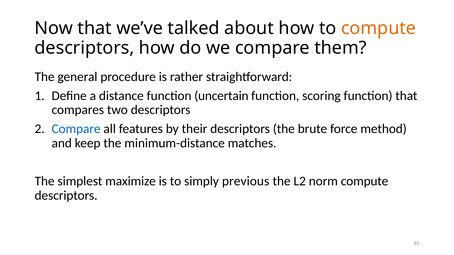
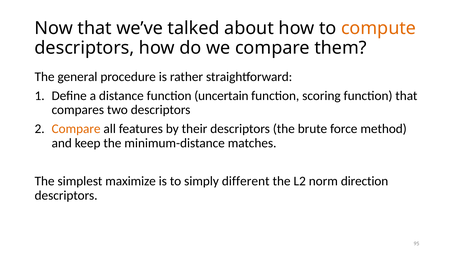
Compare colour: blue -> orange (76, 129)
previous: previous -> different (246, 182)
norm compute: compute -> direction (365, 182)
